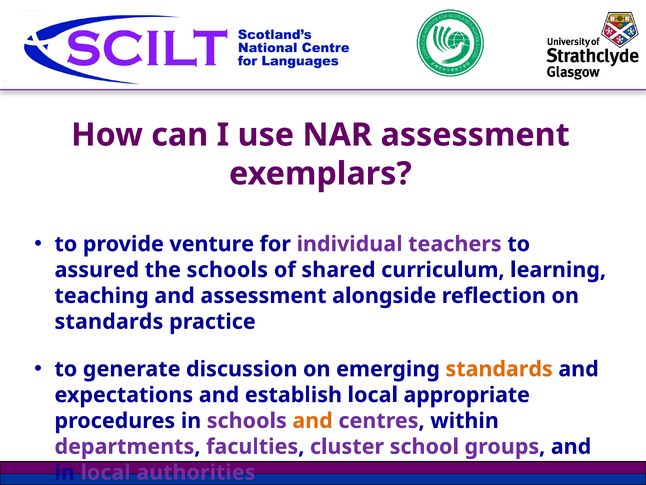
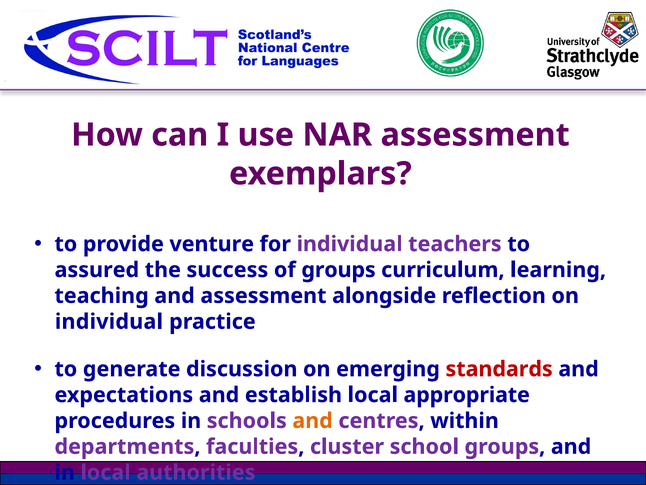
the schools: schools -> success (227, 270)
of shared: shared -> groups (339, 270)
standards: standards -> individual (109, 321)
standards colour: orange -> red (499, 369)
